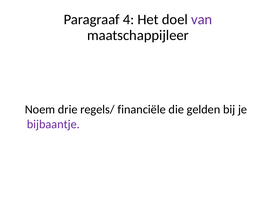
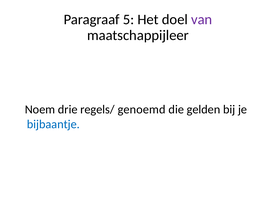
4: 4 -> 5 (129, 20)
financiële: financiële -> genoemd (142, 109)
bijbaantje colour: purple -> blue (53, 124)
